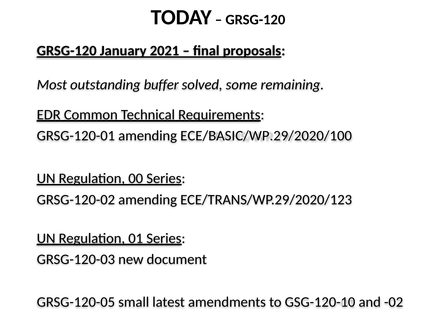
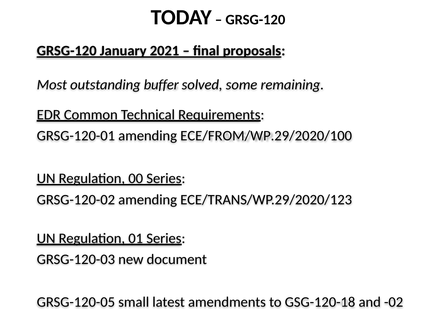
ECE/BASIC/WP.29/2020/100: ECE/BASIC/WP.29/2020/100 -> ECE/FROM/WP.29/2020/100 (266, 136)
GSG-120-10: GSG-120-10 -> GSG-120-18 (320, 302)
